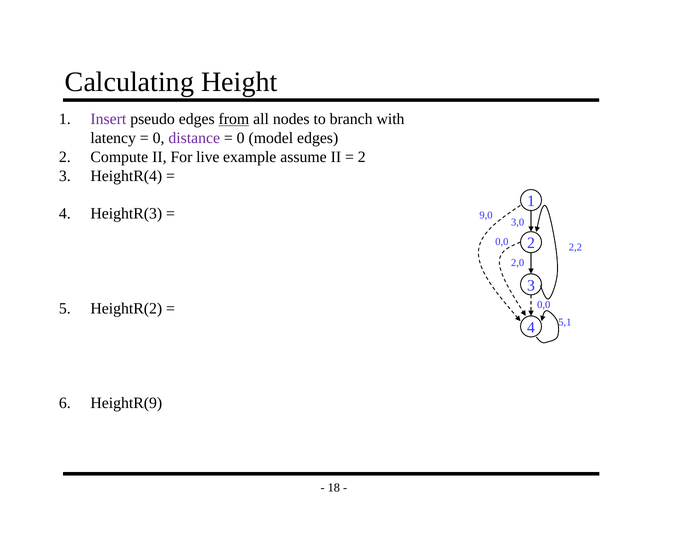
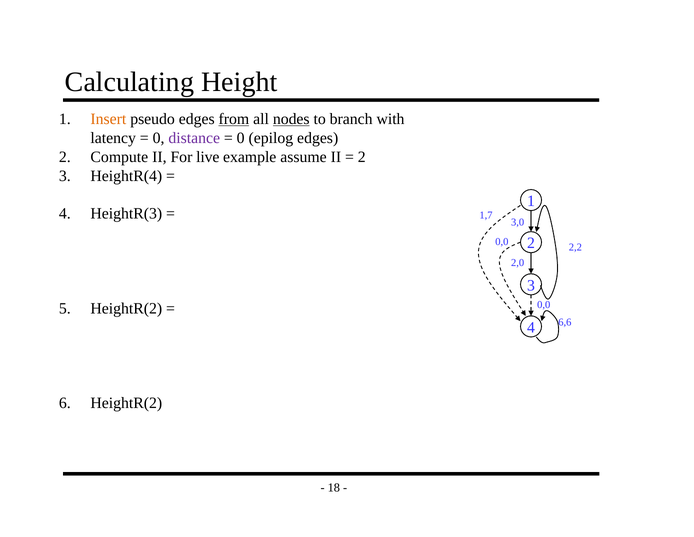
Insert colour: purple -> orange (108, 119)
nodes underline: none -> present (291, 119)
model: model -> epilog (271, 138)
9,0: 9,0 -> 1,7 (486, 215)
5,1: 5,1 -> 6,6 (565, 322)
HeightR(9: HeightR(9 -> HeightR(2 (126, 403)
